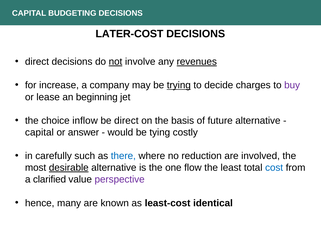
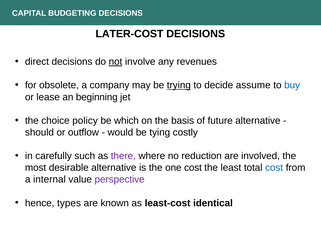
revenues underline: present -> none (197, 62)
increase: increase -> obsolete (59, 85)
charges: charges -> assume (253, 85)
buy colour: purple -> blue (292, 85)
inflow: inflow -> policy (85, 120)
be direct: direct -> which (126, 120)
capital: capital -> should (39, 132)
answer: answer -> outflow (83, 132)
there colour: blue -> purple (123, 156)
desirable underline: present -> none (69, 168)
one flow: flow -> cost (193, 168)
clarified: clarified -> internal (49, 179)
many: many -> types (69, 203)
